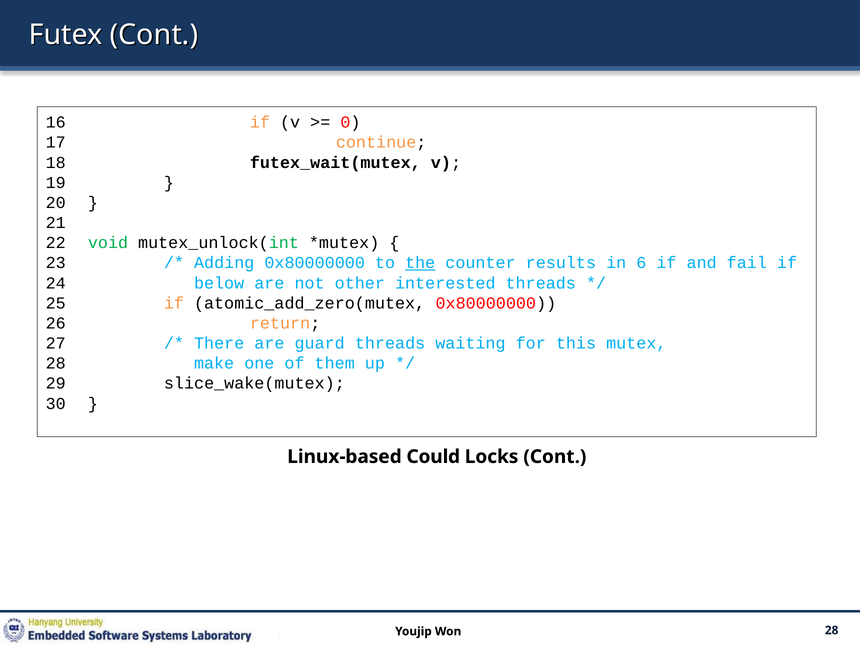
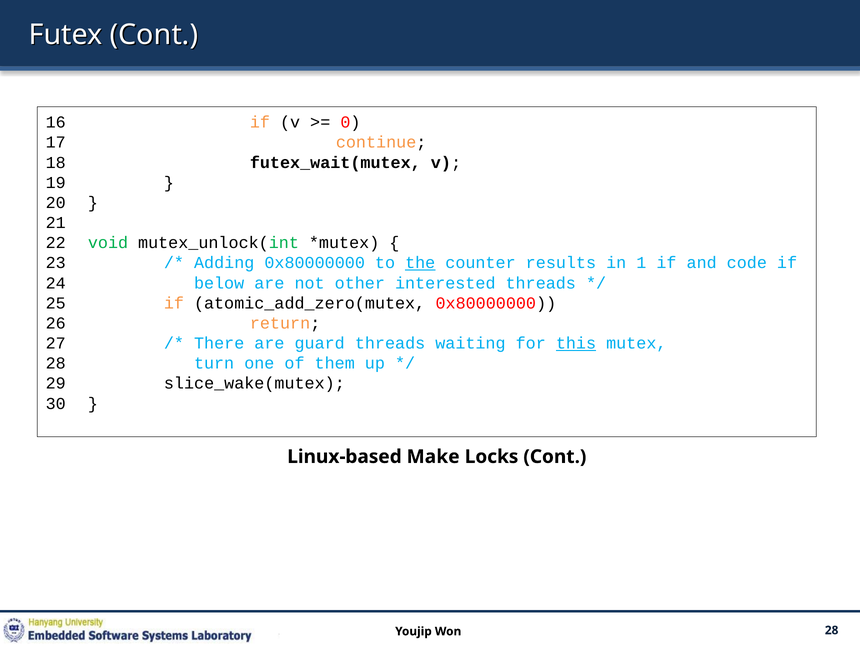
6: 6 -> 1 (641, 263)
fail: fail -> code (747, 263)
this underline: none -> present (576, 343)
make: make -> turn (214, 363)
Could: Could -> Make (433, 457)
